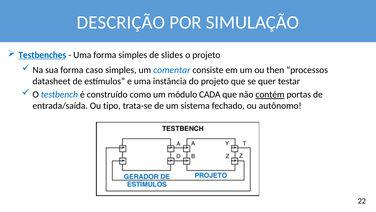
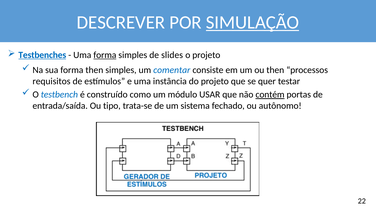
DESCRIÇÃO: DESCRIÇÃO -> DESCREVER (121, 22)
SIMULAÇÃO underline: none -> present (253, 22)
forma underline: none -> present (105, 55)
forma caso: caso -> then (94, 70)
datasheet: datasheet -> requisitos (51, 81)
CADA: CADA -> USAR (210, 94)
